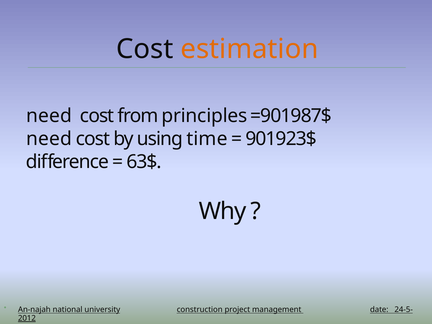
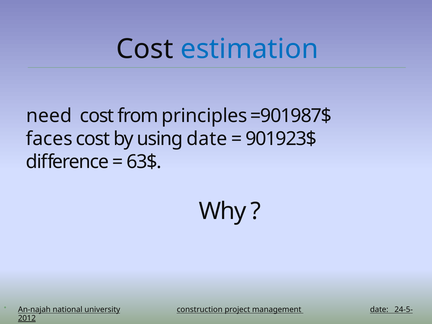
estimation colour: orange -> blue (249, 49)
need: need -> faces (49, 139)
using time: time -> date (207, 139)
